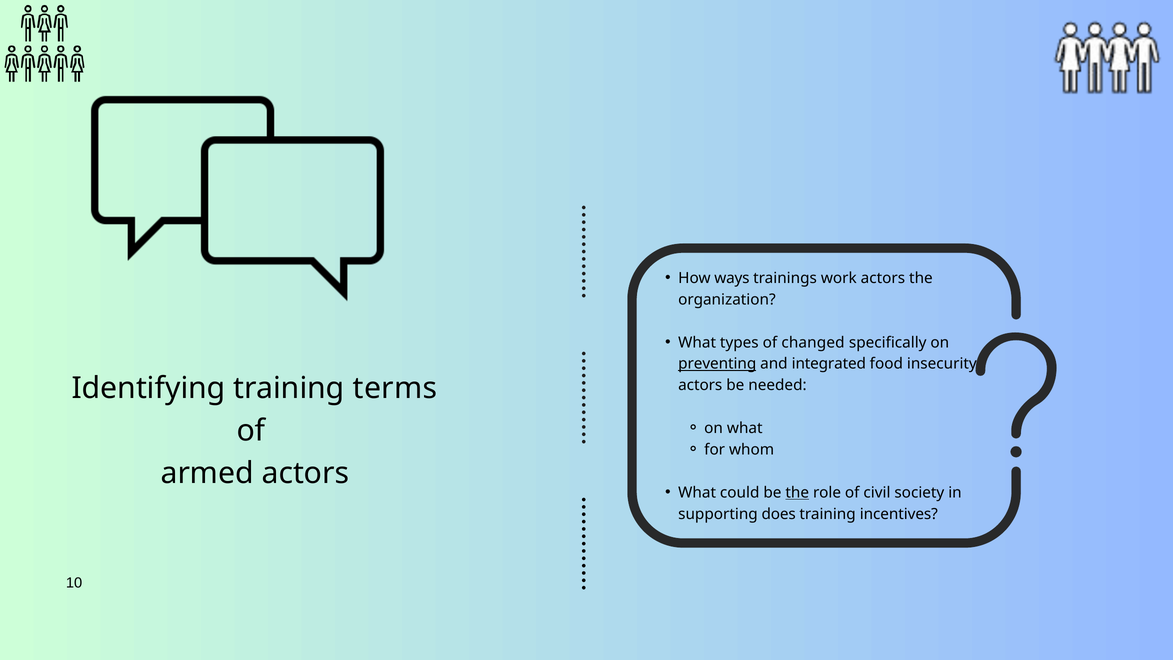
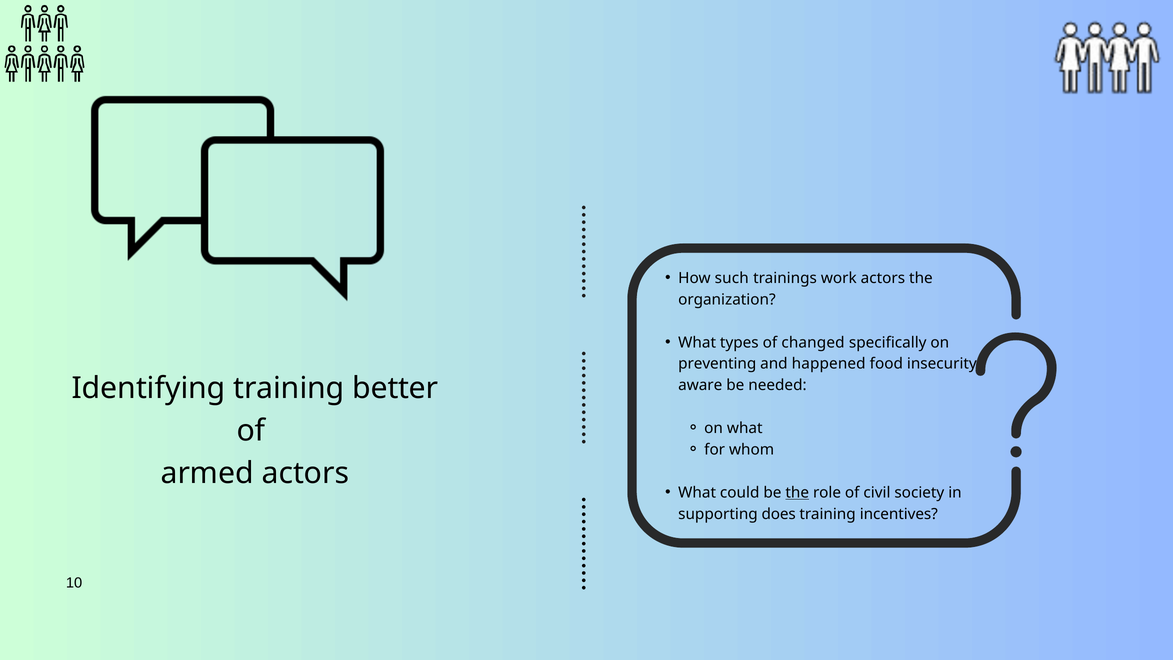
ways: ways -> such (732, 278)
preventing underline: present -> none (717, 364)
integrated: integrated -> happened (829, 364)
terms: terms -> better (395, 388)
actors: actors -> aware (700, 385)
